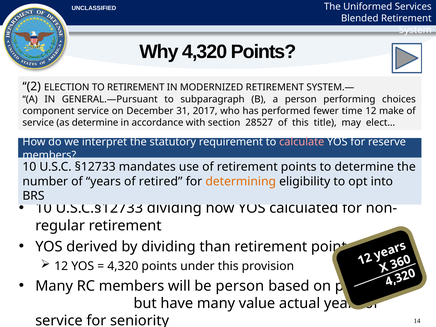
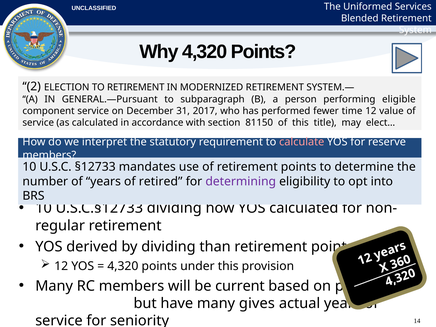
choices: choices -> eligible (399, 99)
make: make -> value (391, 111)
as determine: determine -> calculated (95, 123)
28527: 28527 -> 81150 (259, 123)
determining colour: orange -> purple (241, 181)
be person: person -> current (240, 286)
value: value -> gives (257, 303)
